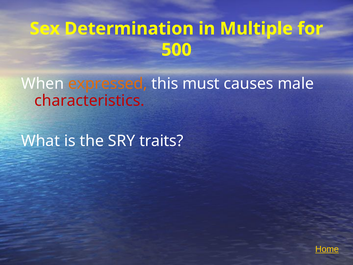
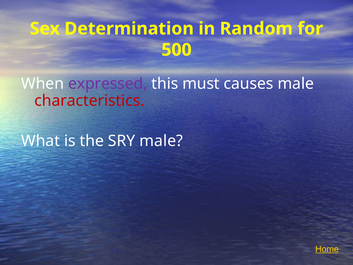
Multiple: Multiple -> Random (256, 29)
expressed colour: orange -> purple (108, 84)
SRY traits: traits -> male (161, 141)
